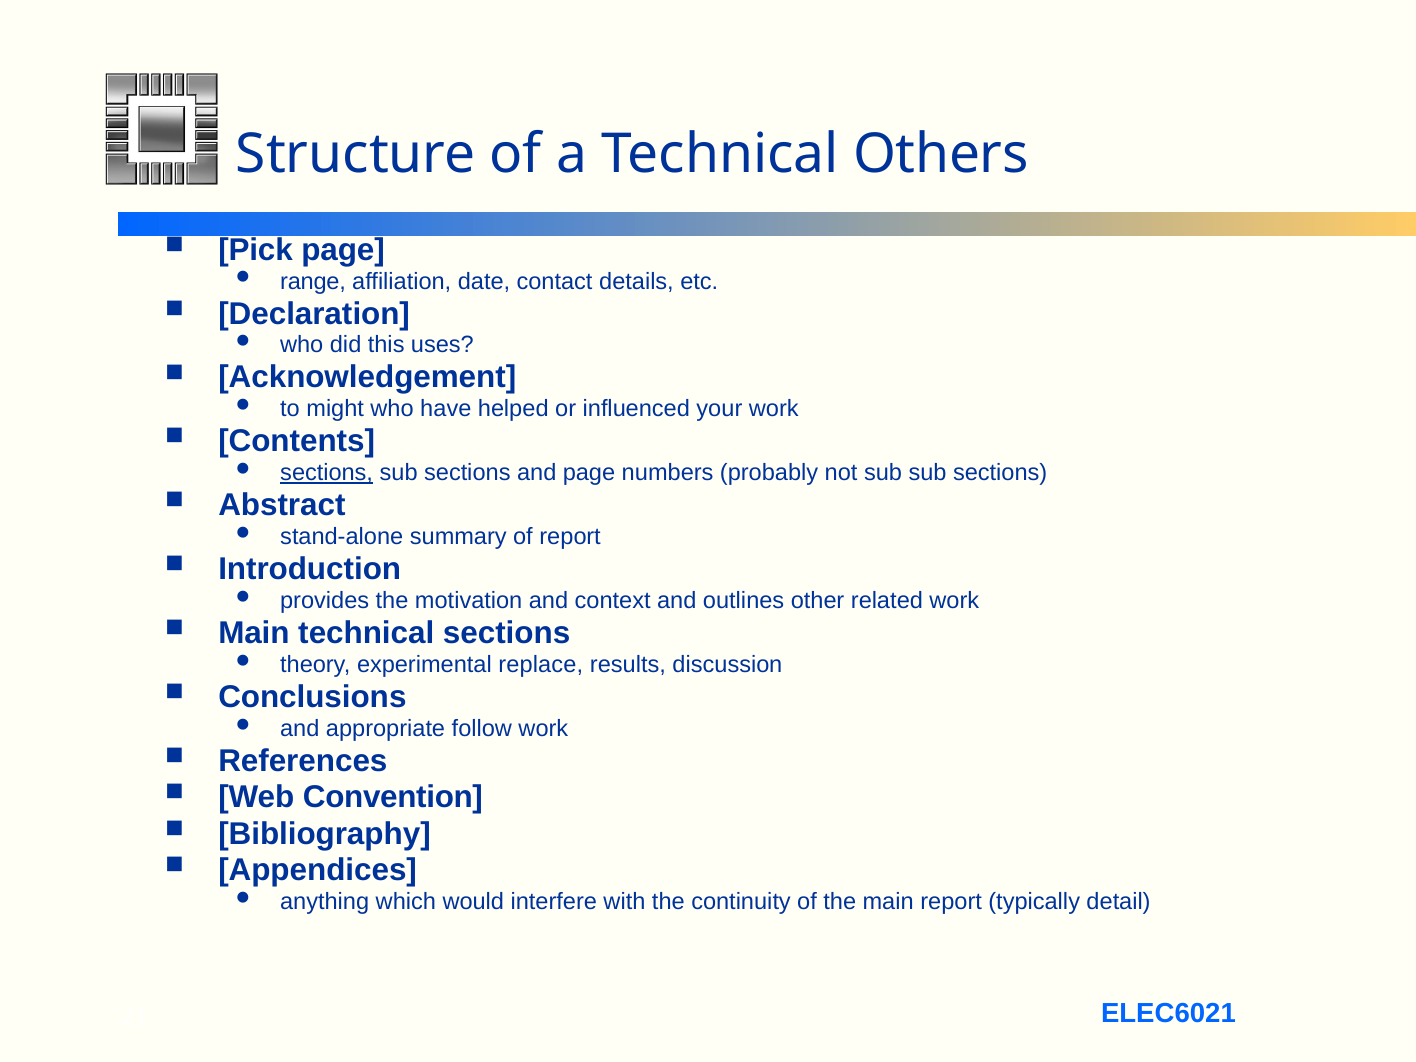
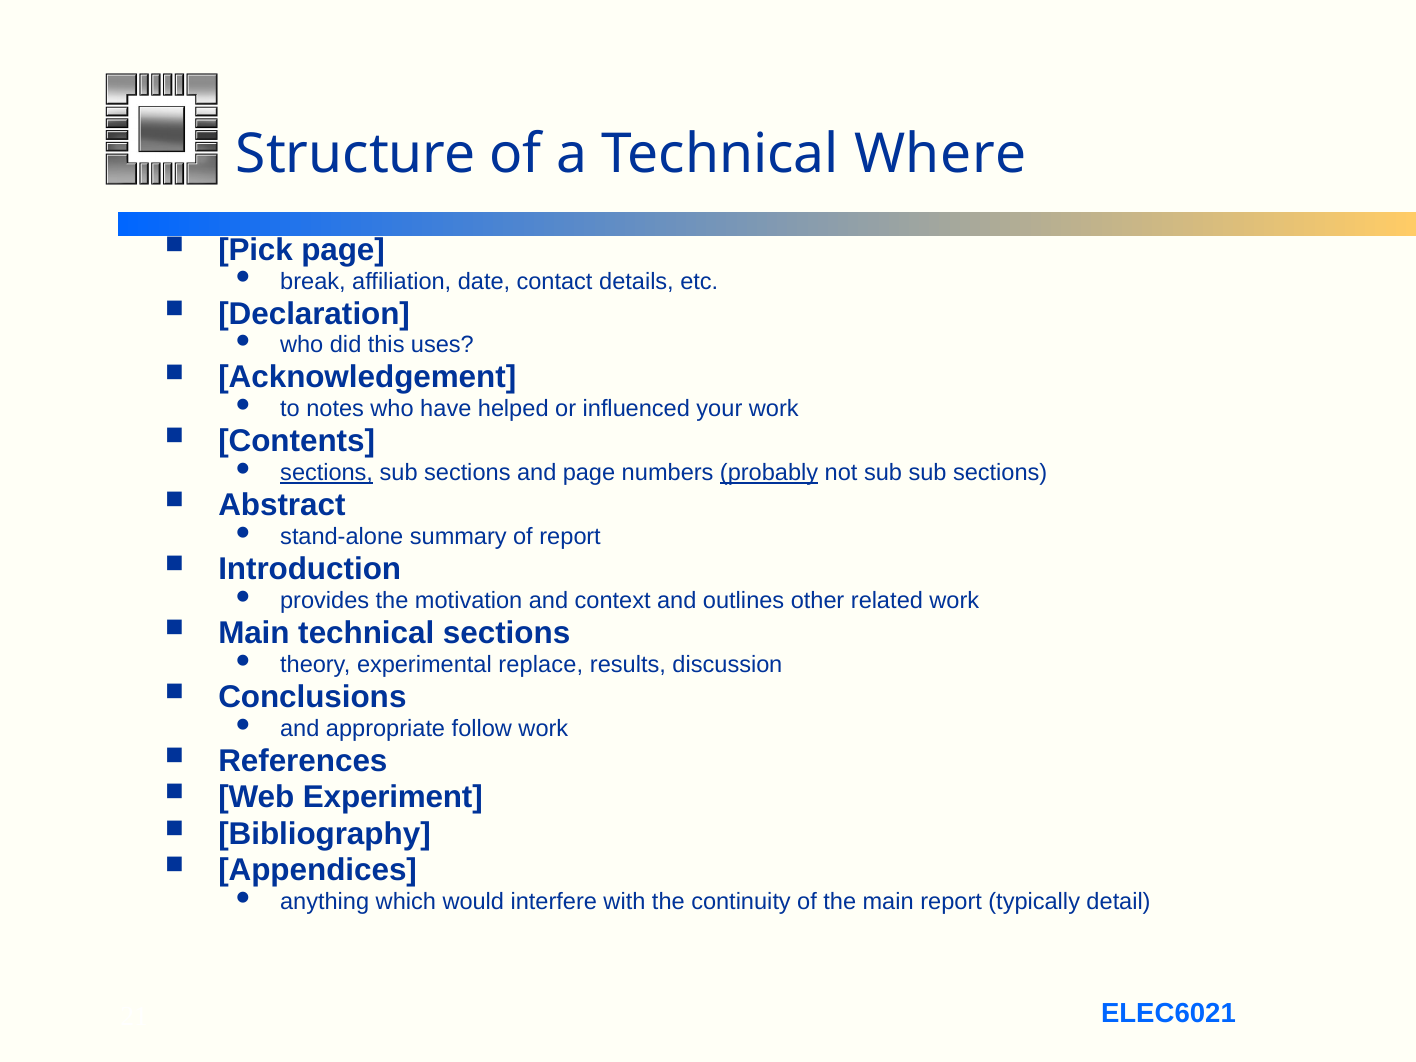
Others: Others -> Where (940, 154)
range: range -> break (313, 281)
might: might -> notes (335, 409)
probably underline: none -> present (769, 473)
Convention: Convention -> Experiment (393, 797)
